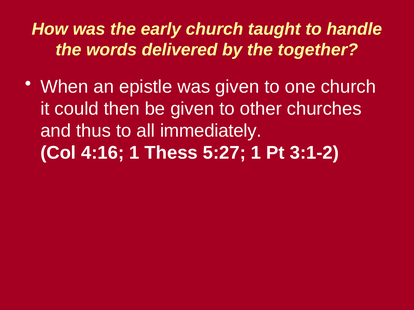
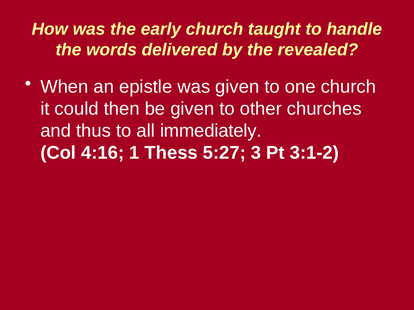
together: together -> revealed (318, 50)
5:27 1: 1 -> 3 (256, 153)
